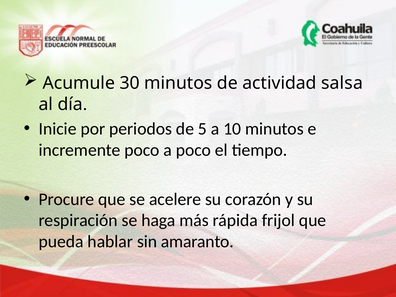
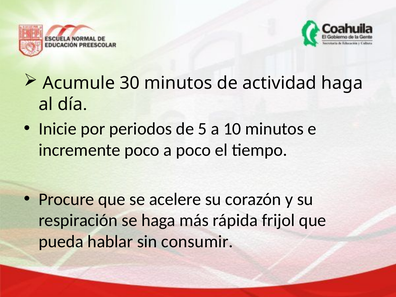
actividad salsa: salsa -> haga (342, 83)
amaranto: amaranto -> consumir (197, 242)
